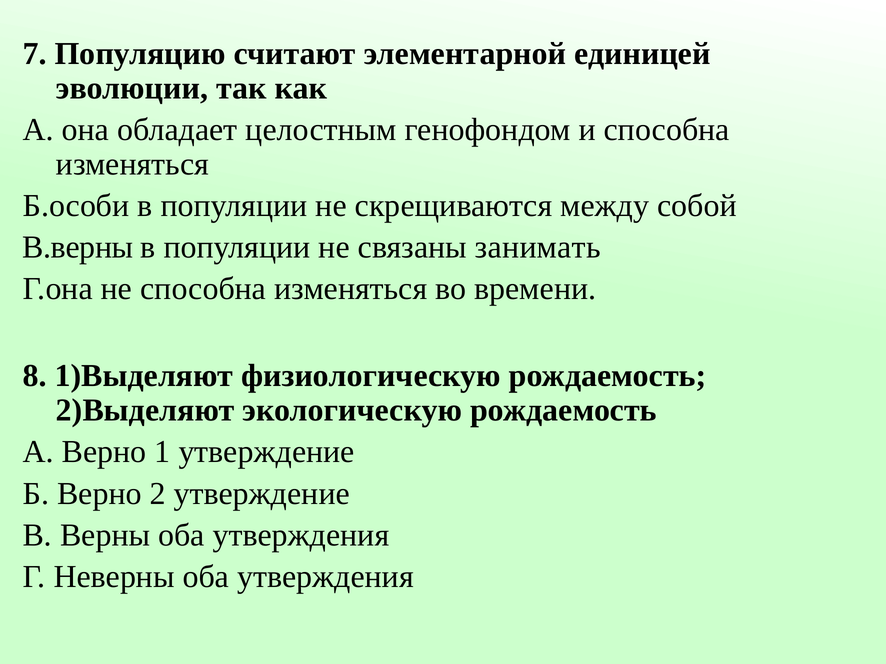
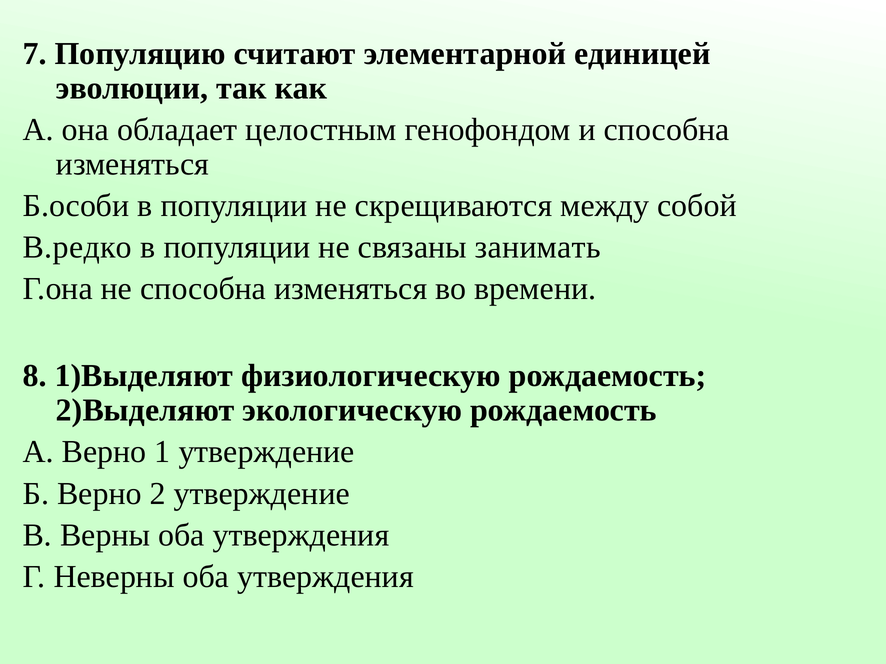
В.верны: В.верны -> В.редко (77, 247)
